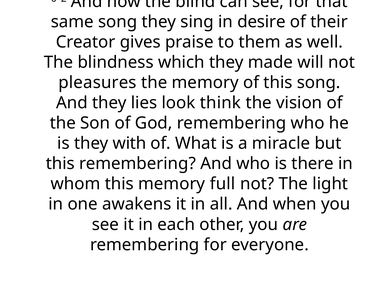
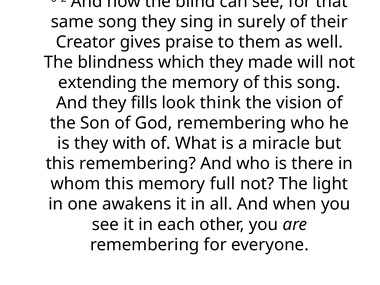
desire: desire -> surely (261, 22)
pleasures: pleasures -> extending (98, 83)
lies: lies -> fills (144, 103)
